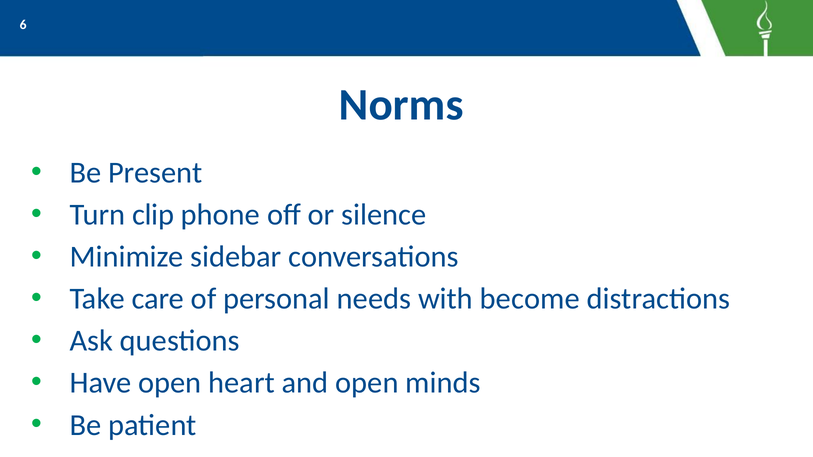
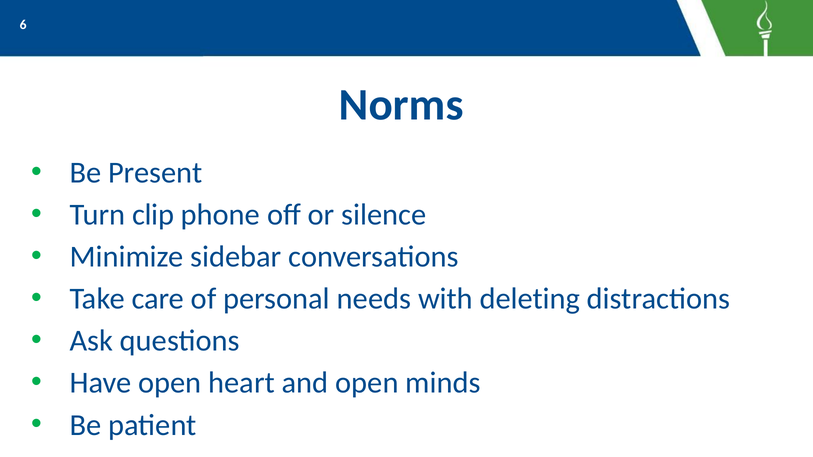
become: become -> deleting (530, 299)
